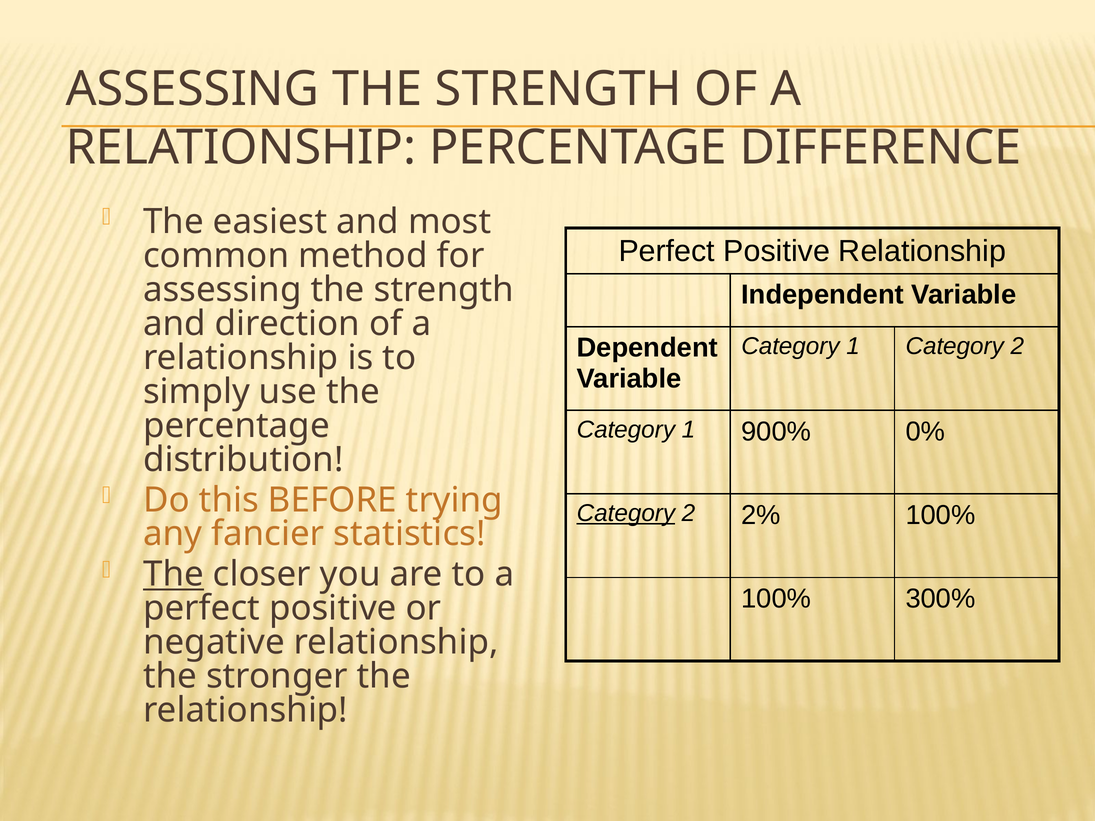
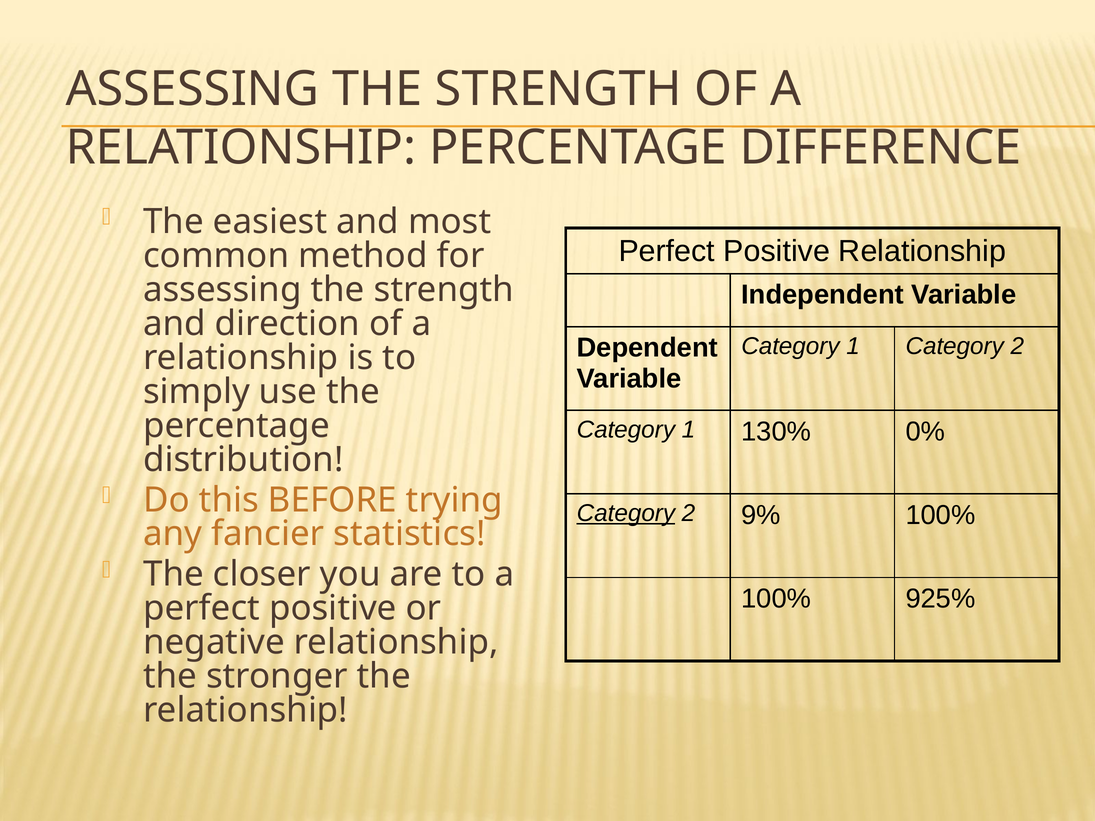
900%: 900% -> 130% (776, 432)
2%: 2% -> 9% (761, 515)
The underline: present -> none (173, 575)
300%: 300% -> 925% (940, 599)
